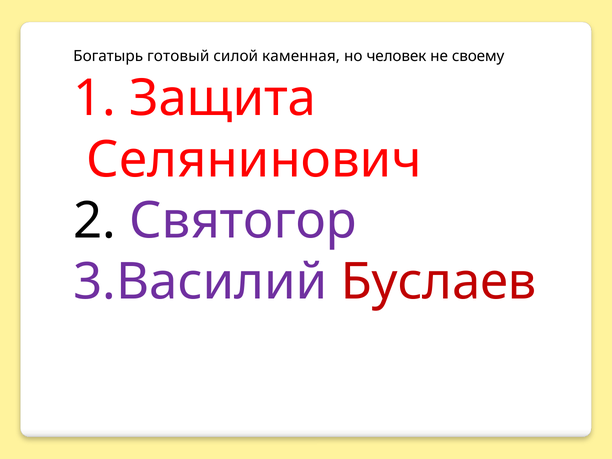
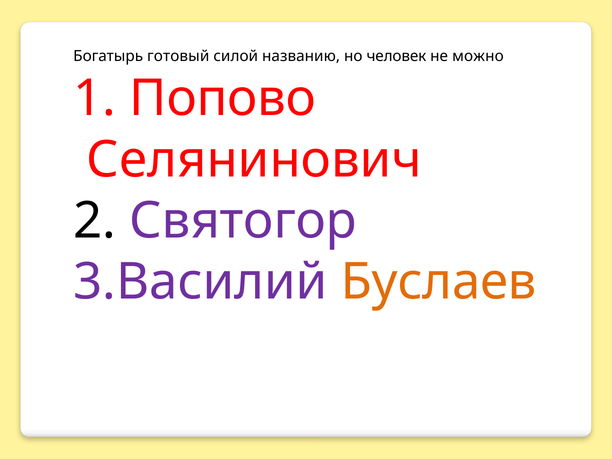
каменная: каменная -> названию (301, 56)
своему: своему -> можно (478, 56)
Защита: Защита -> Попово (223, 99)
Буслаев colour: red -> orange (439, 282)
